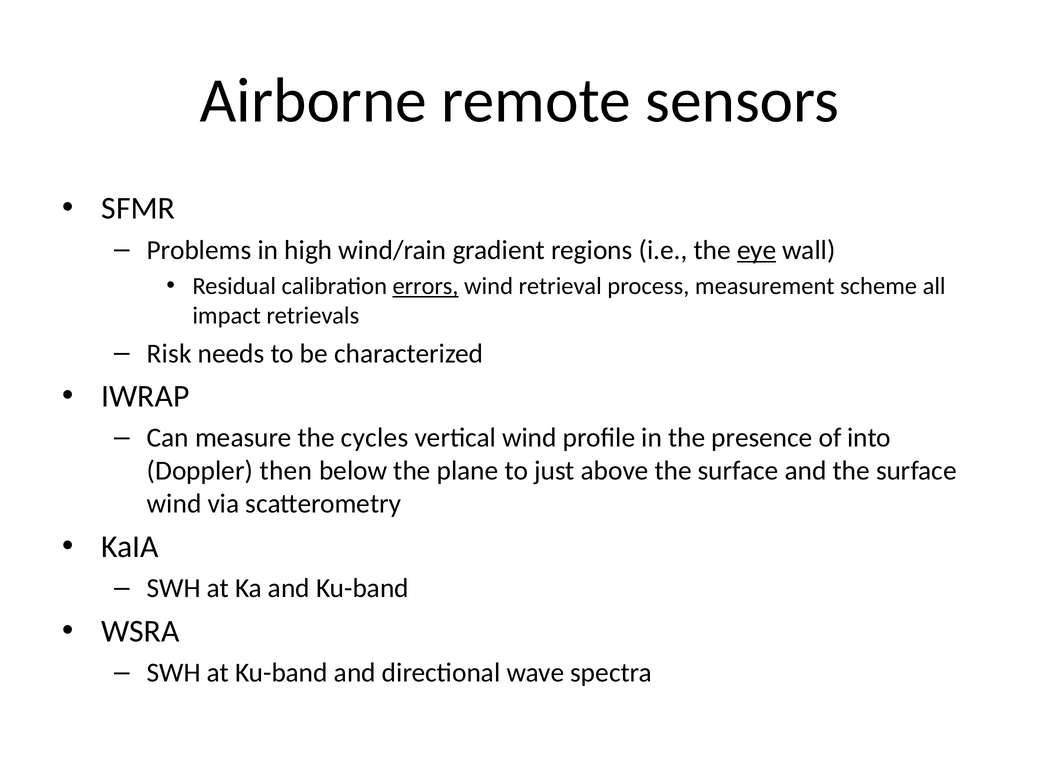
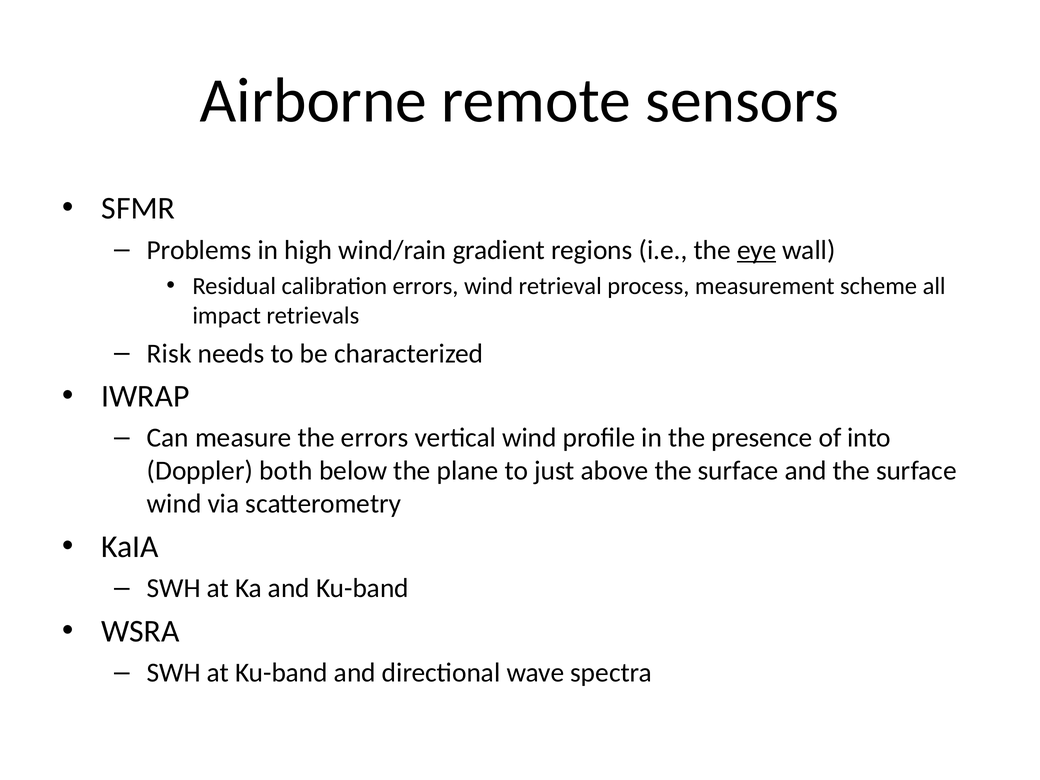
errors underline: present -> none (426, 286)
the cycles: cycles -> errors (375, 438)
then: then -> both (286, 471)
